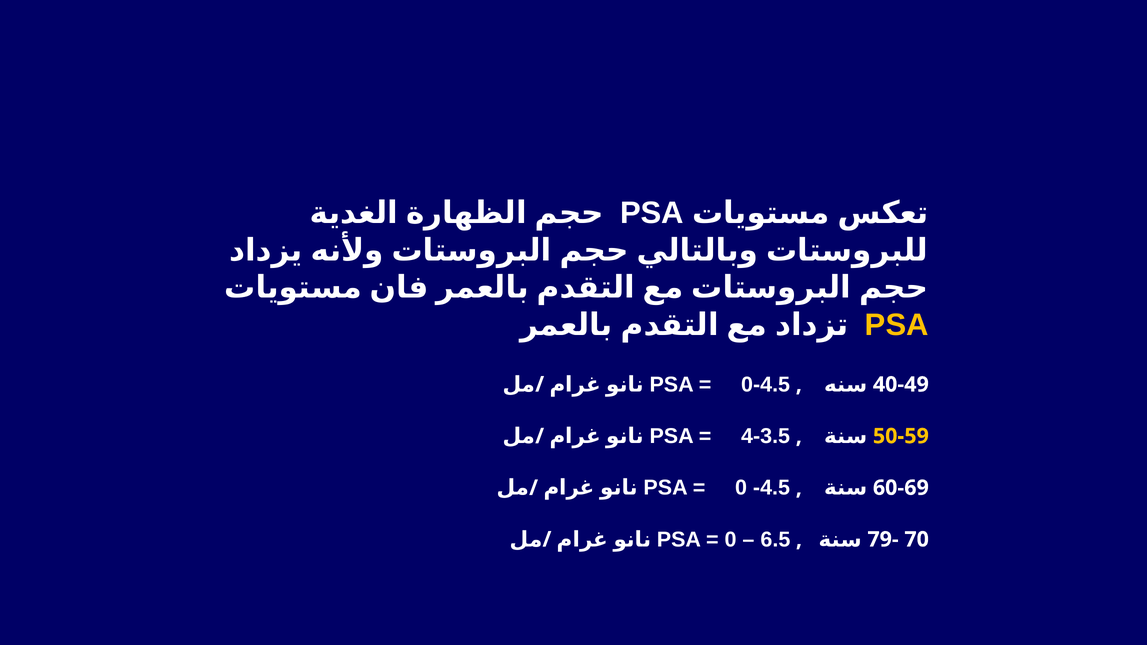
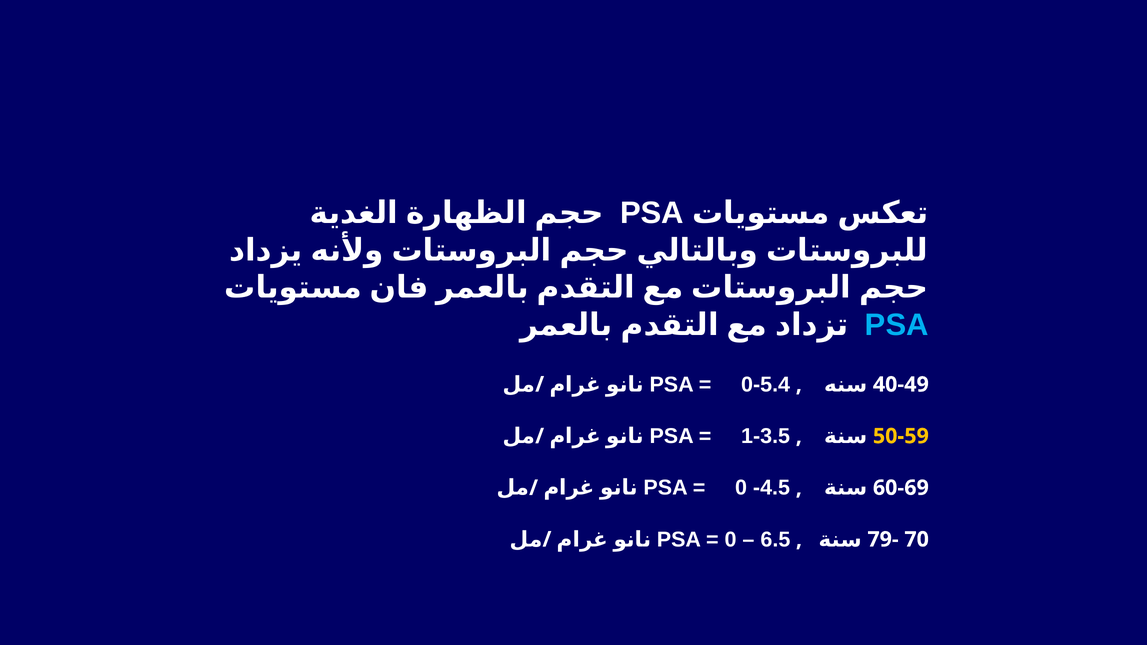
PSA colour: yellow -> light blue (897, 325)
0-4.5: 0-4.5 -> 0-5.4 (766, 385)
4-3.5: 4-3.5 -> 1-3.5 (766, 436)
